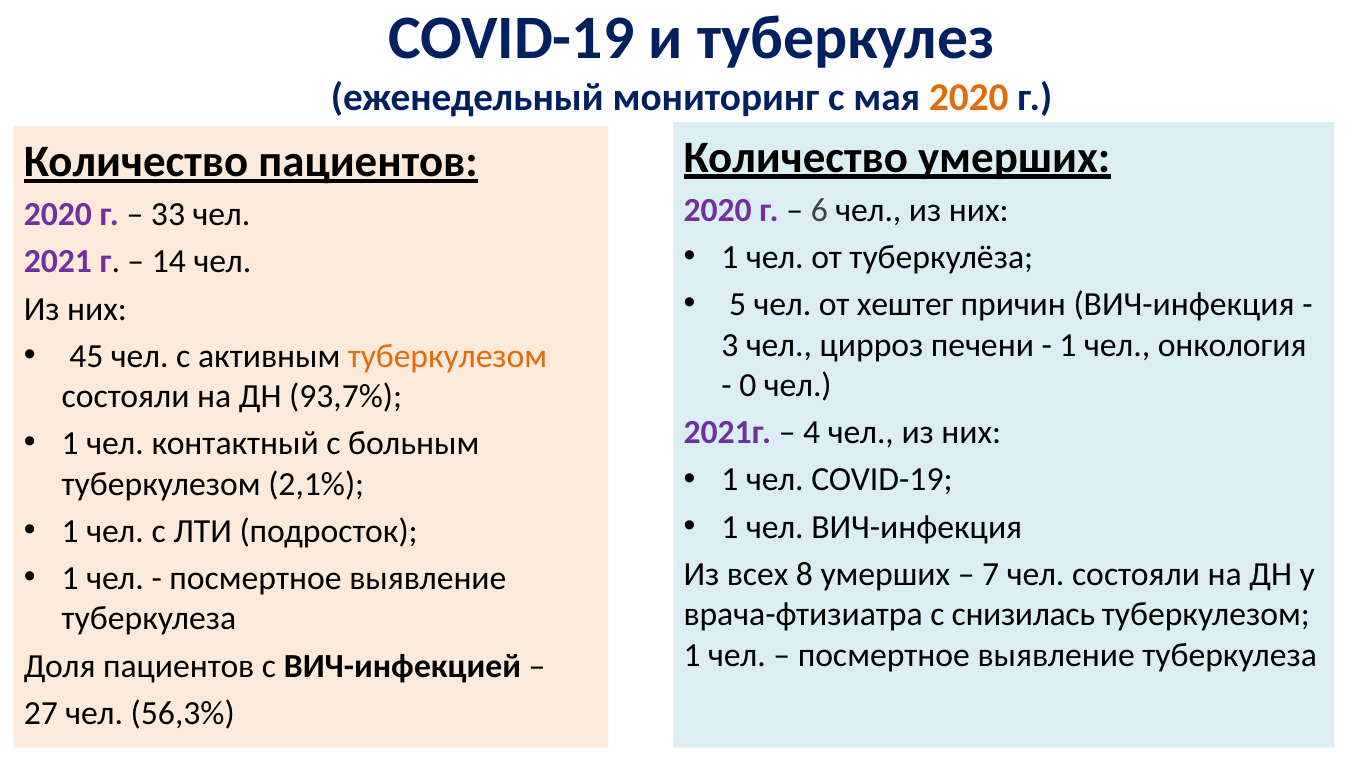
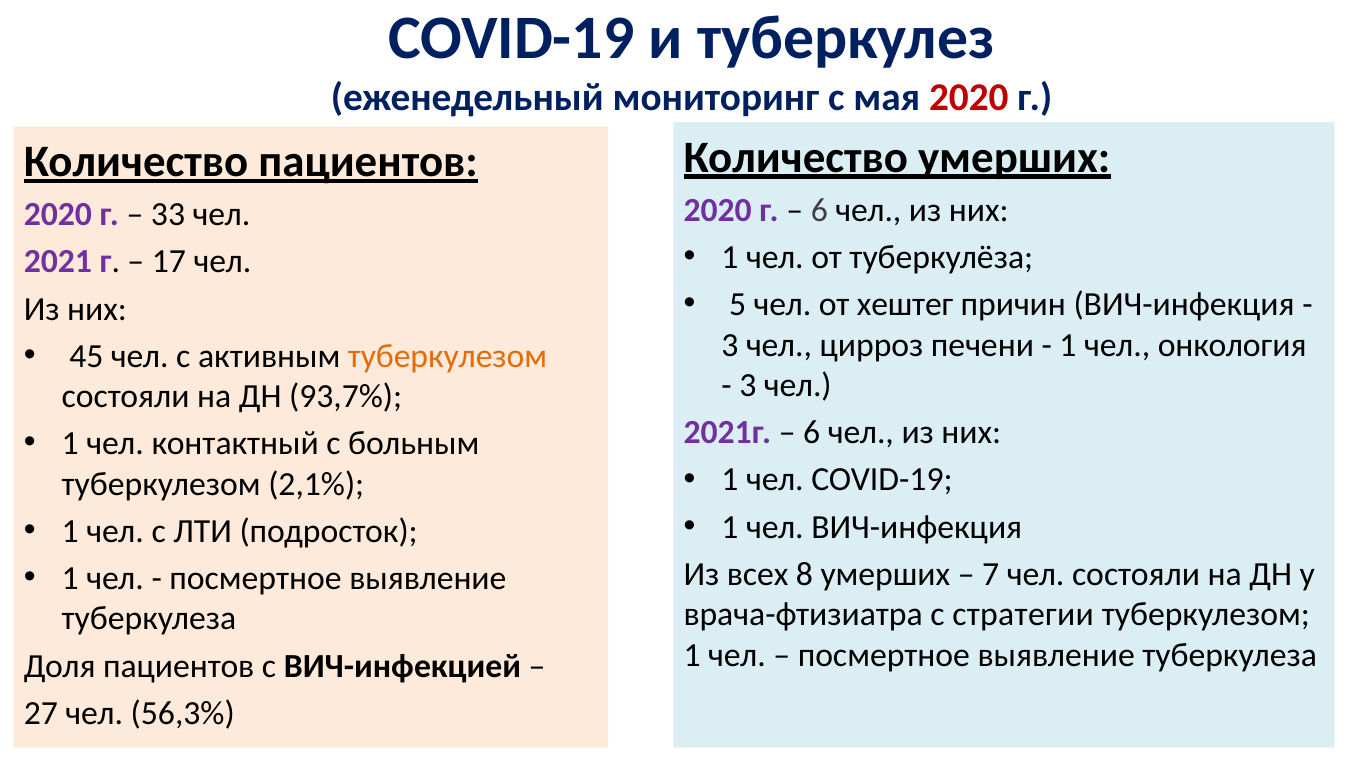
2020 colour: orange -> red (969, 97)
14: 14 -> 17 (169, 262)
0: 0 -> 3 (748, 385)
4: 4 -> 6 (812, 432)
снизилась: снизилась -> стратегии (1023, 614)
